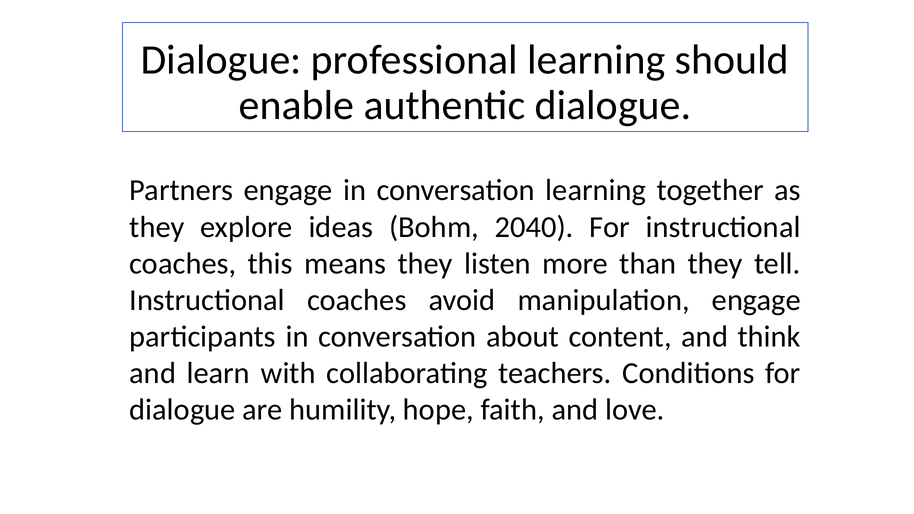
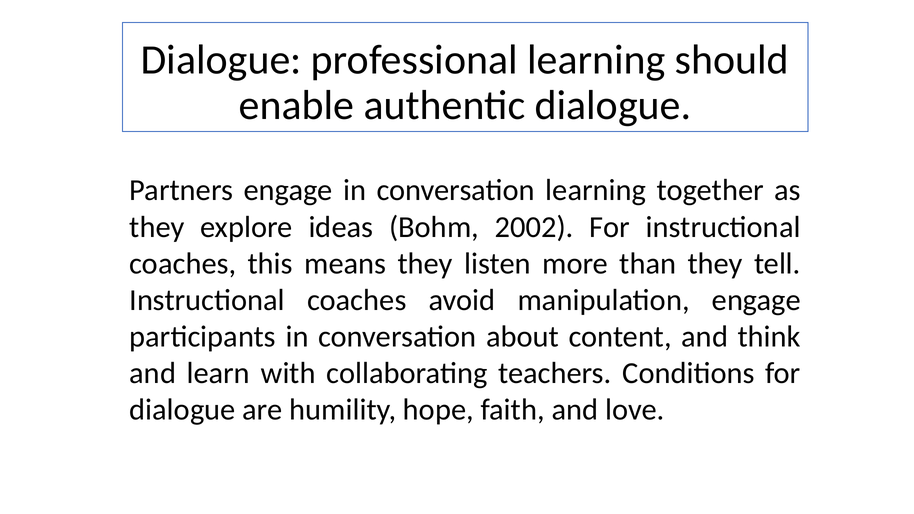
2040: 2040 -> 2002 (534, 227)
